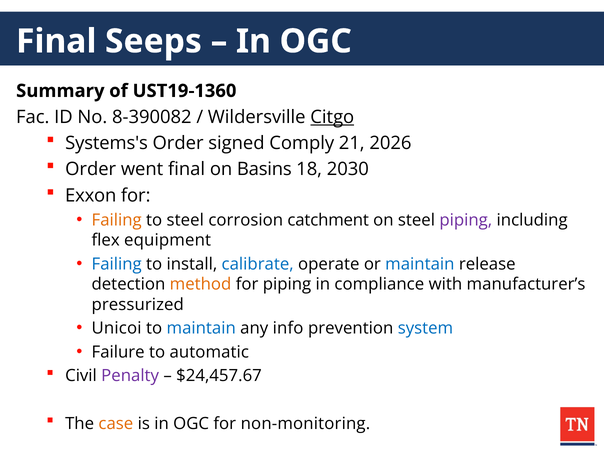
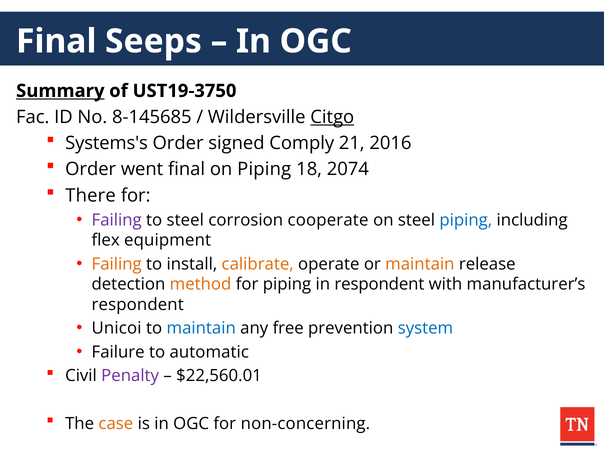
Summary underline: none -> present (60, 91)
UST19-1360: UST19-1360 -> UST19-3750 (184, 91)
8-390082: 8-390082 -> 8-145685 (152, 117)
2026: 2026 -> 2016 (390, 143)
on Basins: Basins -> Piping (264, 169)
2030: 2030 -> 2074 (348, 169)
Exxon: Exxon -> There (91, 196)
Failing colour: orange -> purple (117, 220)
catchment: catchment -> cooperate (328, 220)
piping colour: purple -> blue (466, 220)
Failing colour: blue -> orange (117, 264)
calibrate colour: blue -> orange (258, 264)
maintain colour: blue -> orange (420, 264)
in compliance: compliance -> respondent (379, 284)
pressurized: pressurized -> respondent (138, 304)
info: info -> free (288, 328)
$24,457.67: $24,457.67 -> $22,560.01 (219, 376)
non-monitoring: non-monitoring -> non-concerning (305, 424)
